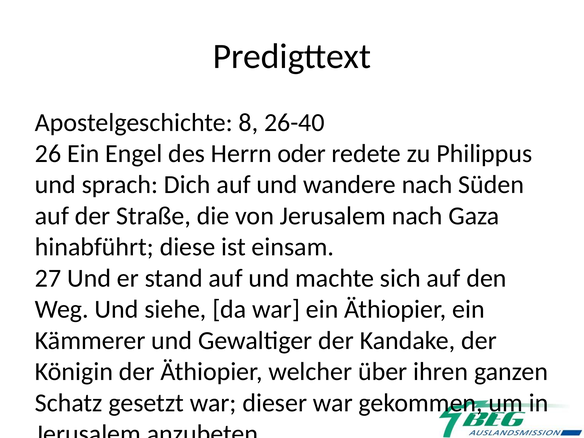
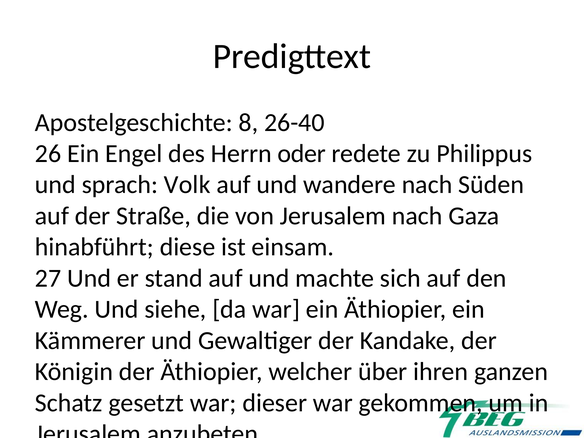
Dich: Dich -> Volk (187, 185)
